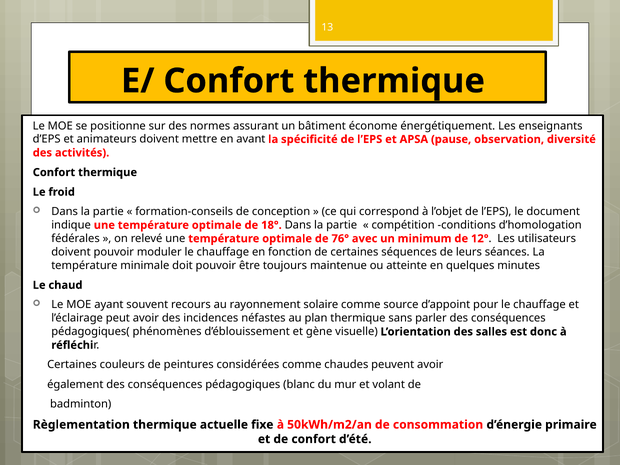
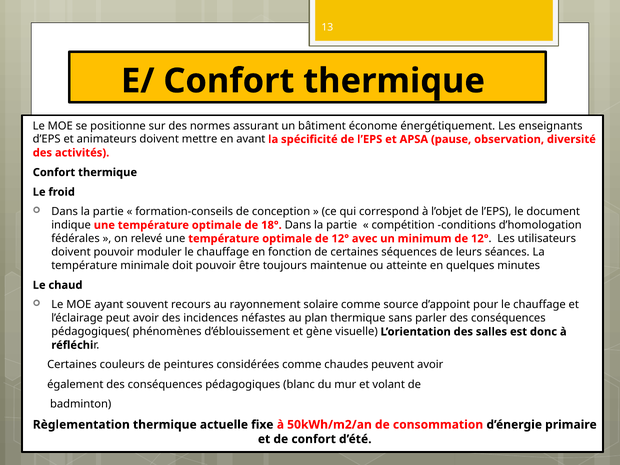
optimale de 76°: 76° -> 12° (340, 239)
